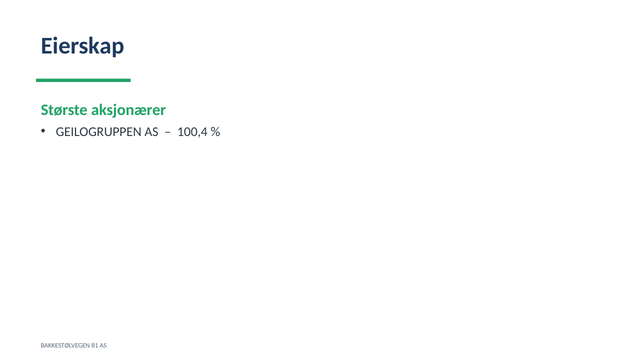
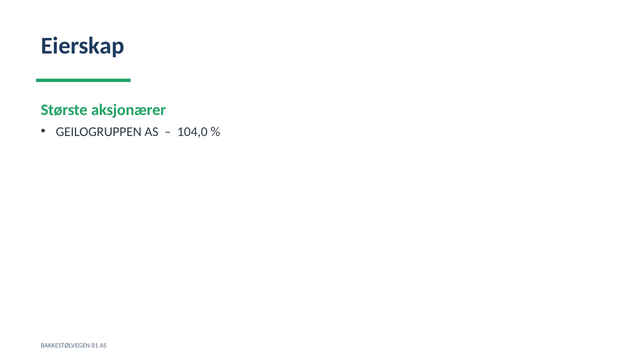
100,4: 100,4 -> 104,0 (192, 132)
